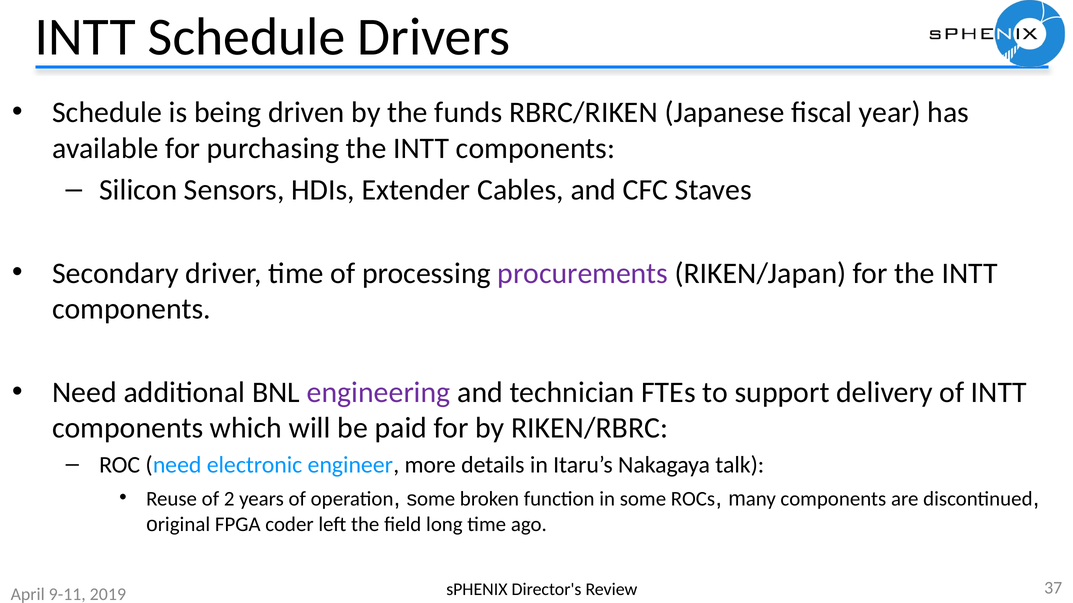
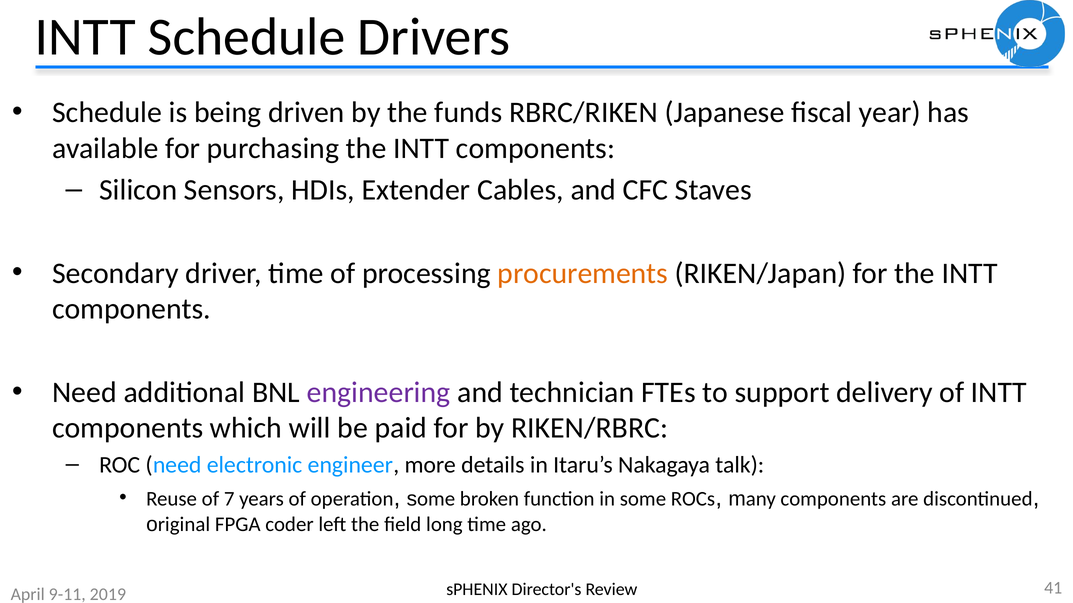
procurements colour: purple -> orange (583, 274)
2: 2 -> 7 (229, 499)
37: 37 -> 41 (1053, 589)
